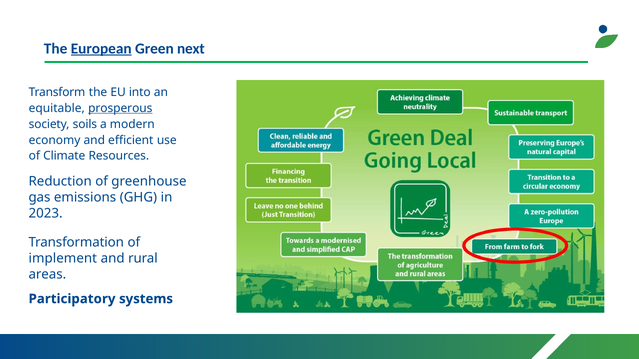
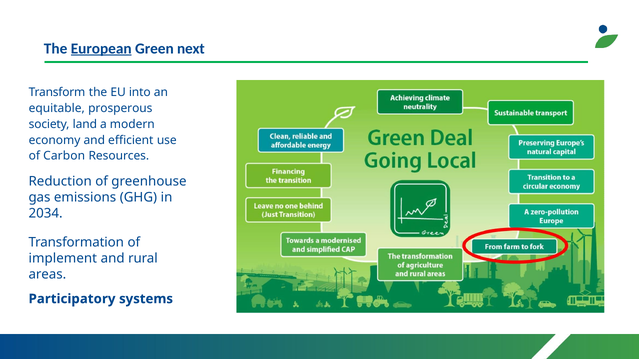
prosperous underline: present -> none (120, 108)
soils: soils -> land (85, 124)
Climate: Climate -> Carbon (64, 156)
2023: 2023 -> 2034 (46, 213)
